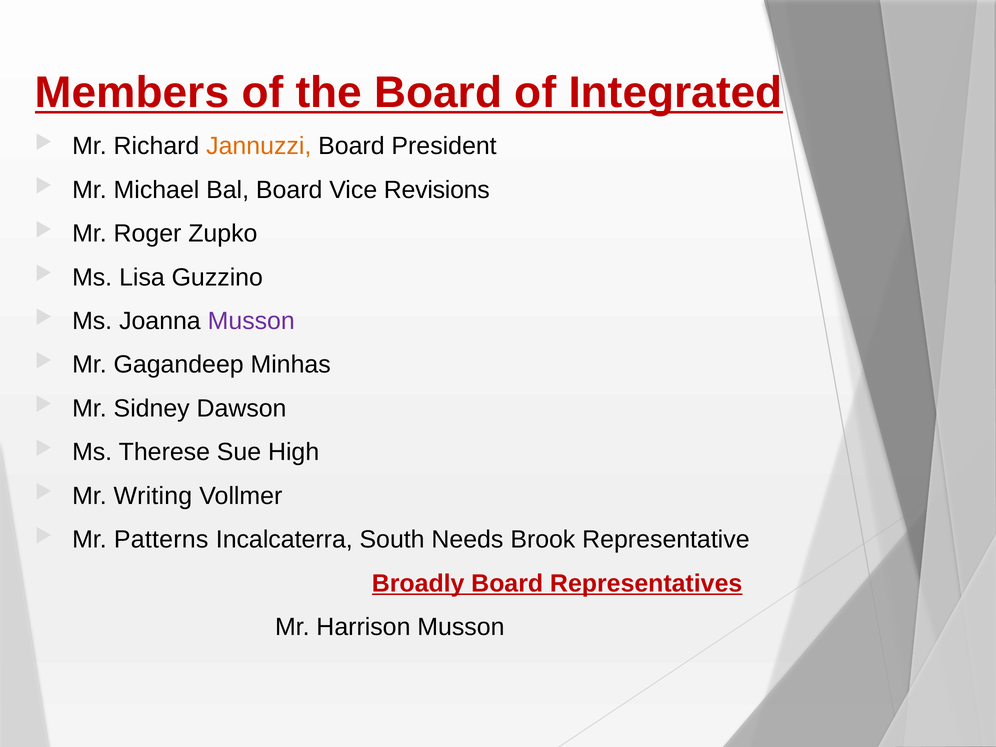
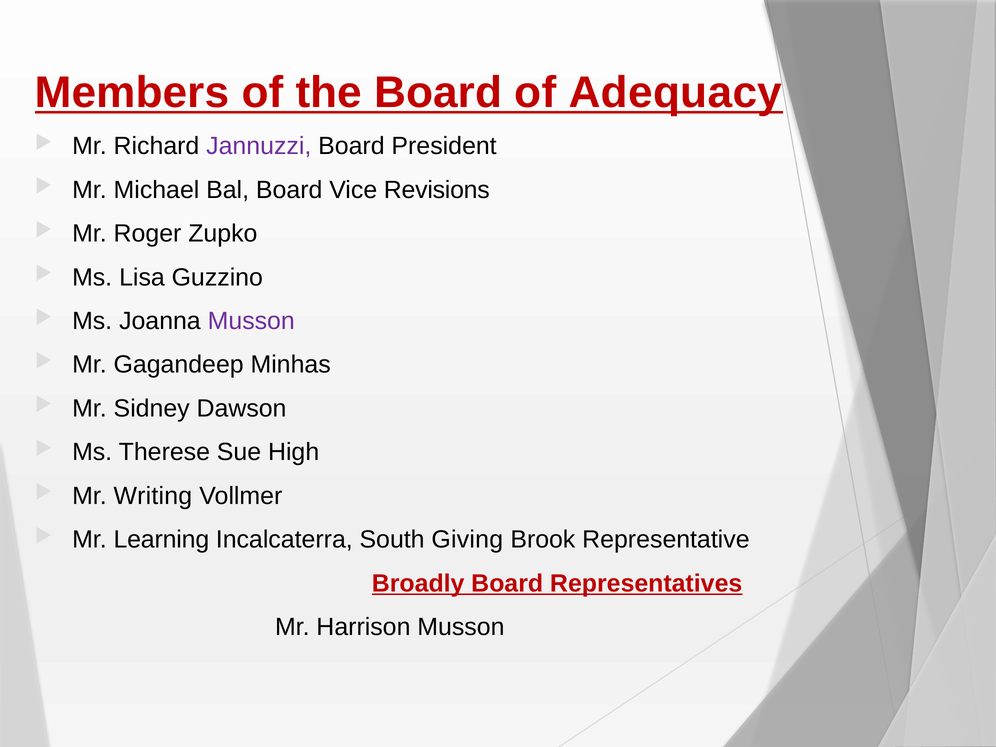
Integrated: Integrated -> Adequacy (675, 93)
Jannuzzi colour: orange -> purple (259, 146)
Patterns: Patterns -> Learning (161, 540)
Needs: Needs -> Giving (467, 540)
